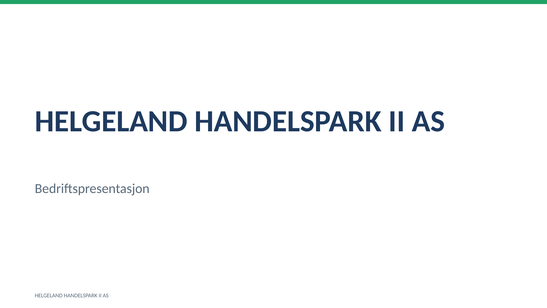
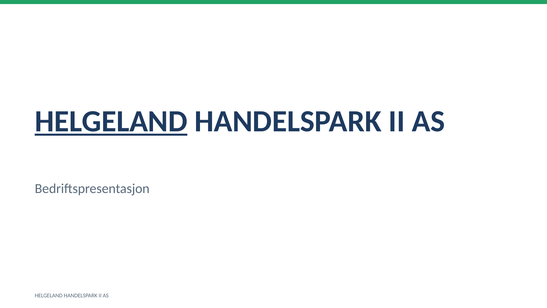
HELGELAND underline: none -> present (111, 121)
